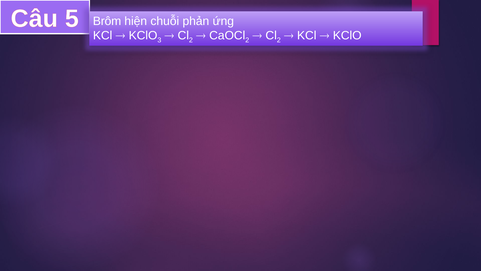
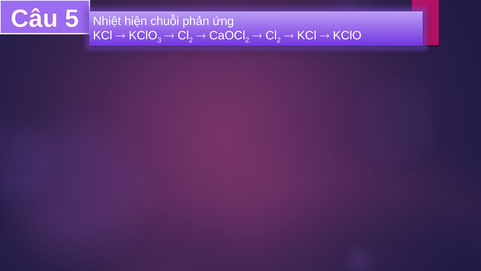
Brôm: Brôm -> Nhiệt (107, 21)
